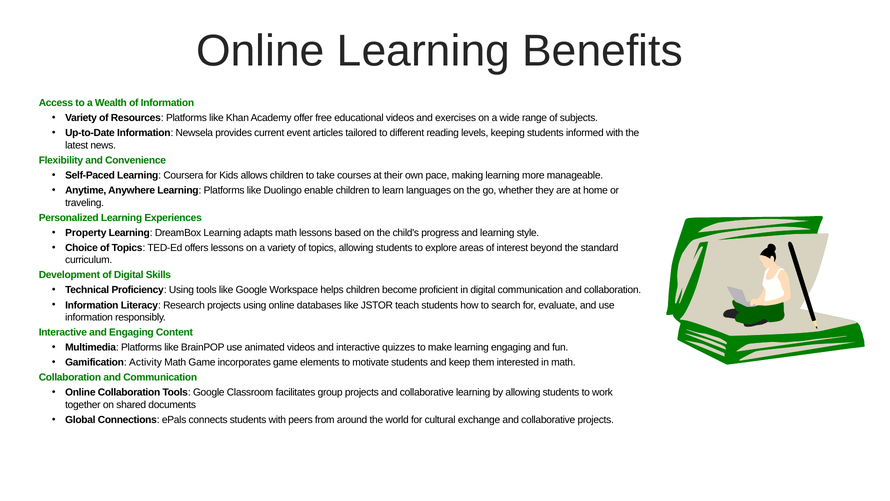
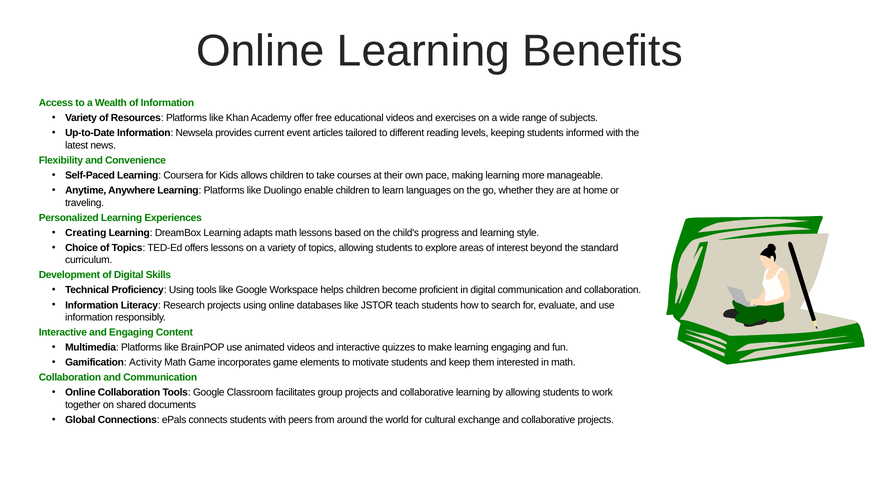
Property: Property -> Creating (86, 233)
